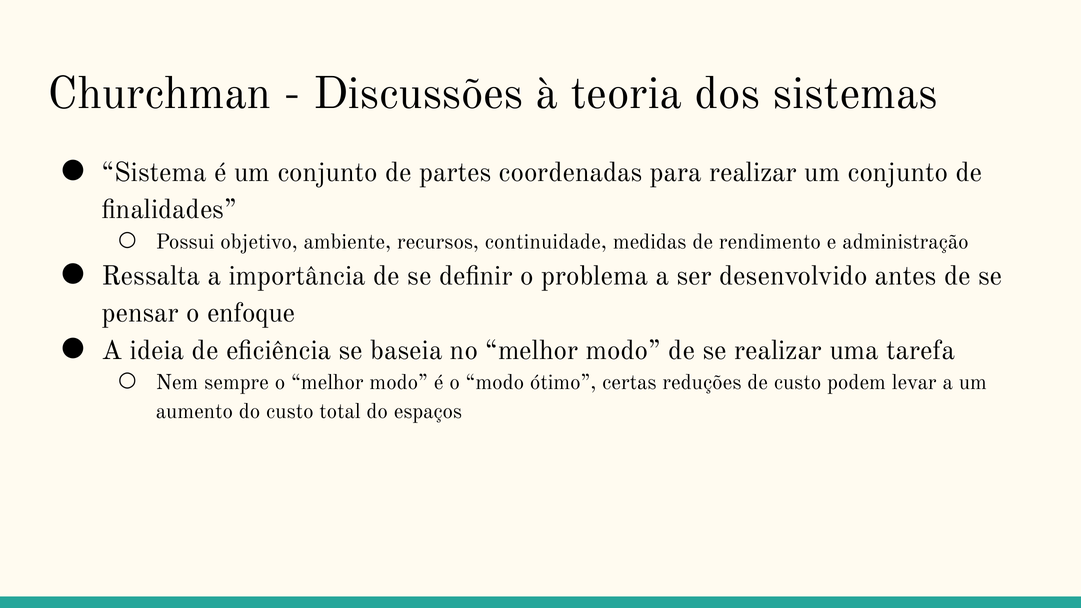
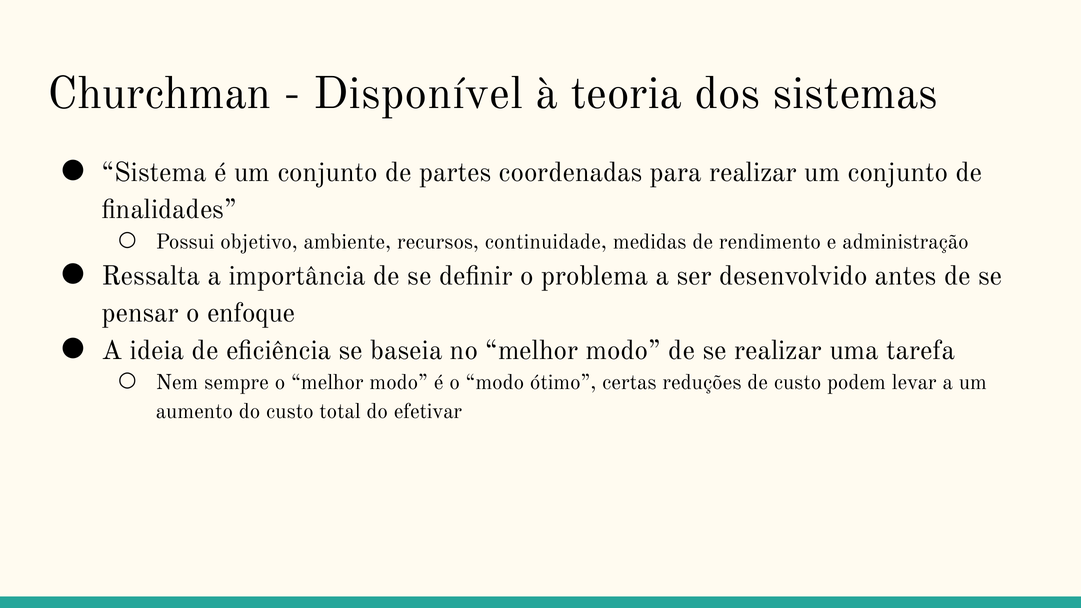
Discussões: Discussões -> Disponível (418, 94)
espaços: espaços -> efetivar (428, 412)
